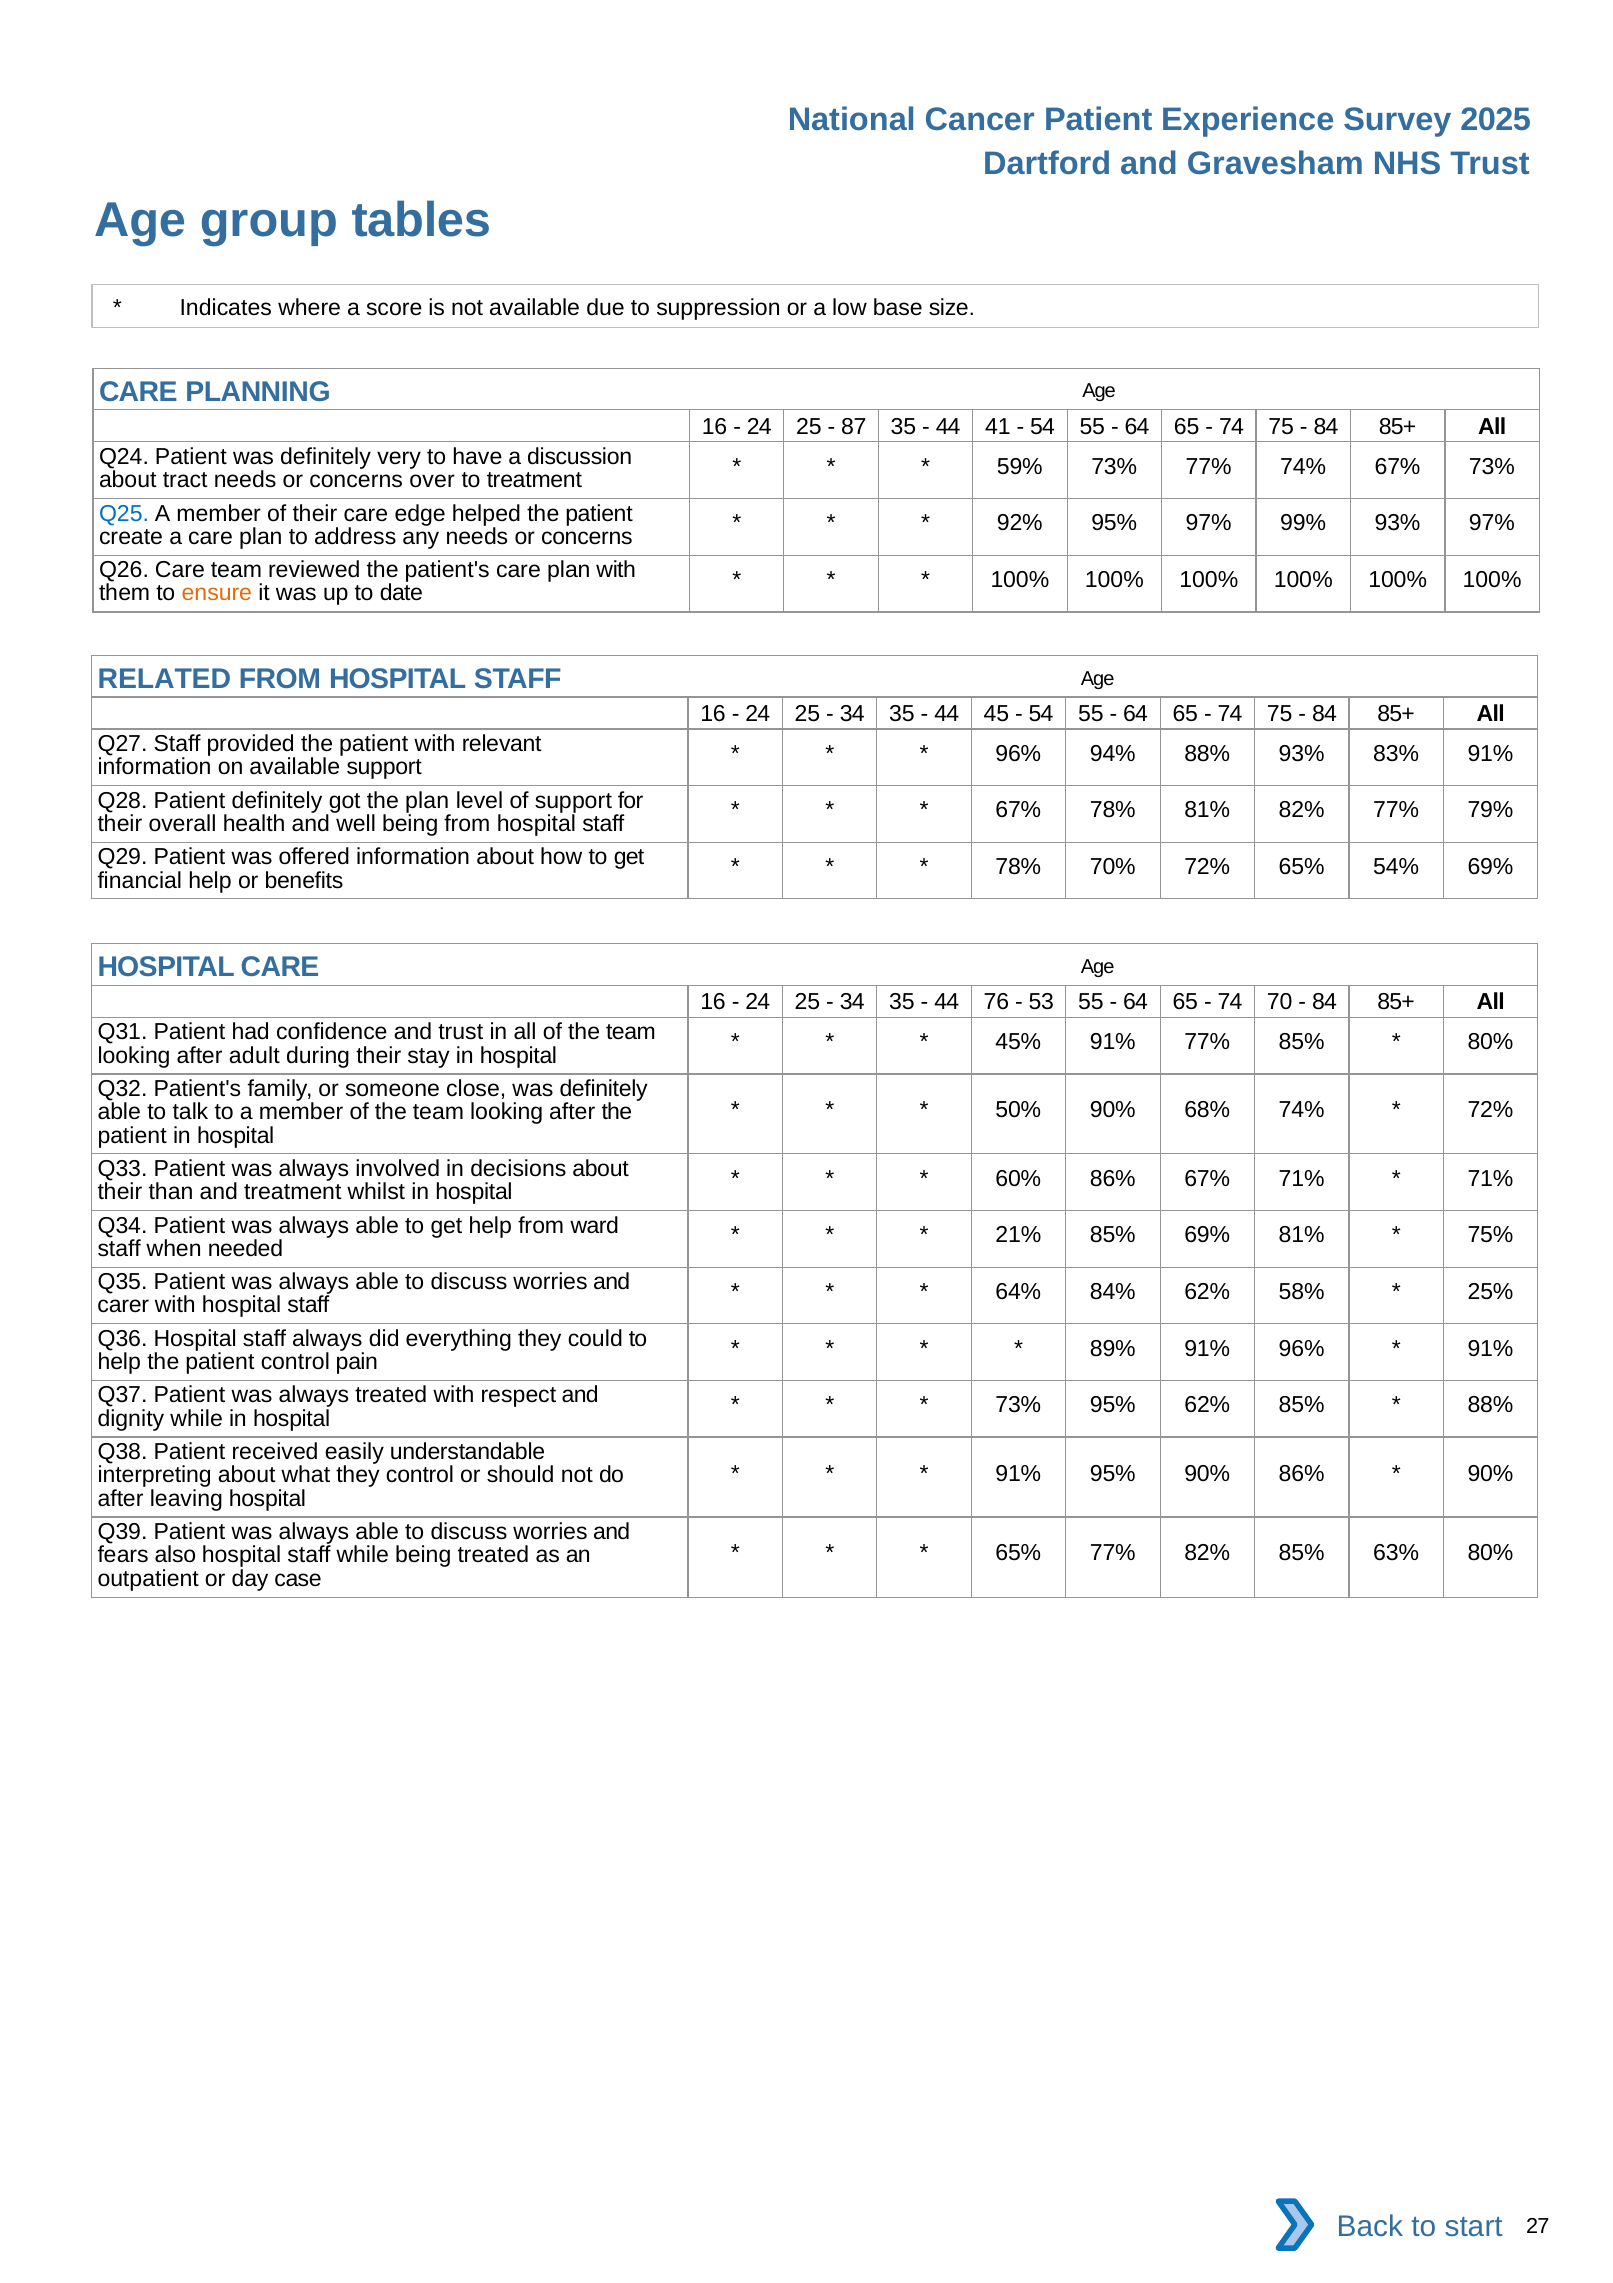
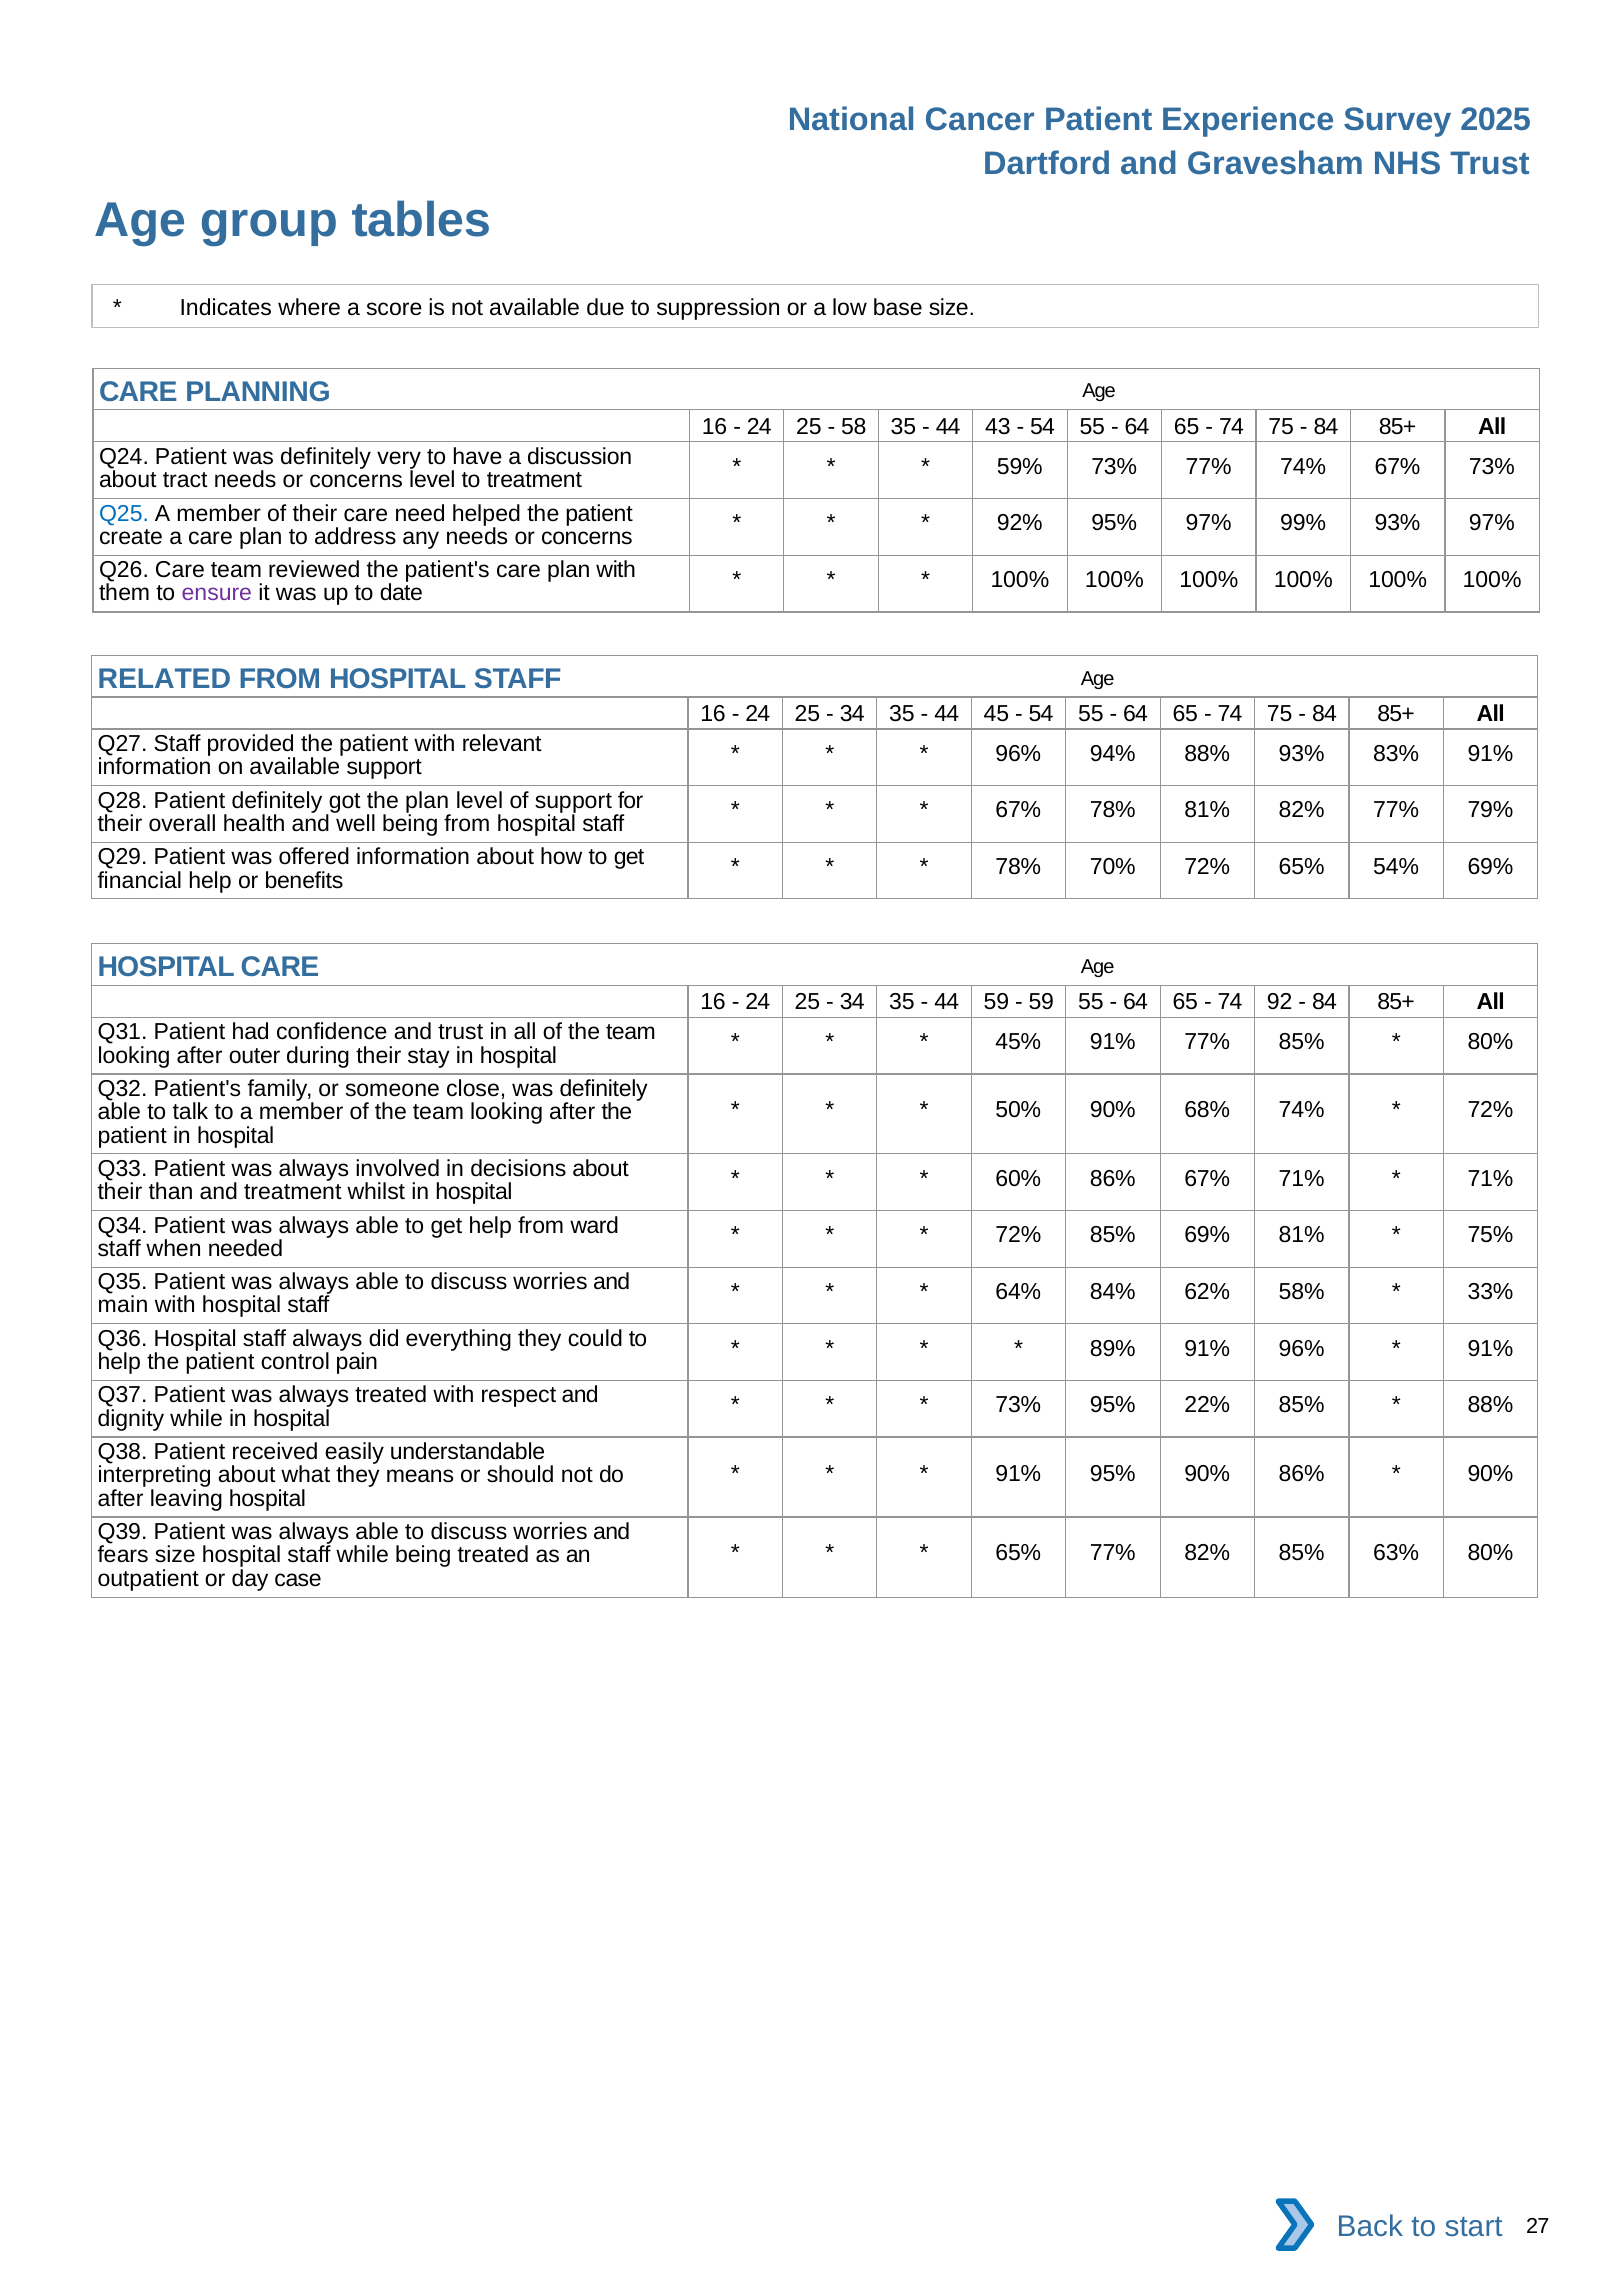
87: 87 -> 58 (854, 427)
41: 41 -> 43 (998, 427)
concerns over: over -> level (432, 480)
edge: edge -> need (420, 513)
ensure colour: orange -> purple (217, 593)
44 76: 76 -> 59 (996, 1002)
53: 53 -> 59 (1041, 1002)
70: 70 -> 92 (1280, 1002)
adult: adult -> outer (255, 1055)
21%: 21% -> 72% (1018, 1235)
25%: 25% -> 33% (1491, 1292)
carer: carer -> main (123, 1305)
95% 62%: 62% -> 22% (1207, 1405)
they control: control -> means (420, 1475)
fears also: also -> size (175, 1555)
